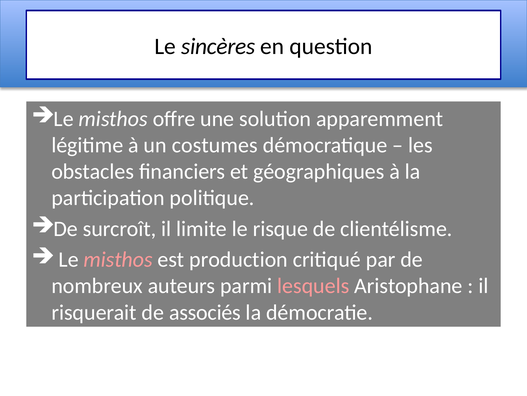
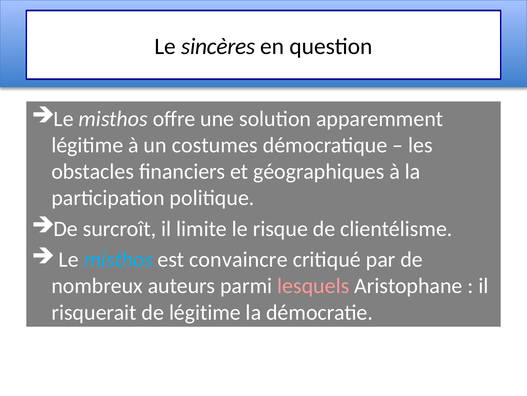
misthos colour: pink -> light blue (118, 259)
production: production -> convaincre (238, 259)
de associés: associés -> légitime (205, 312)
